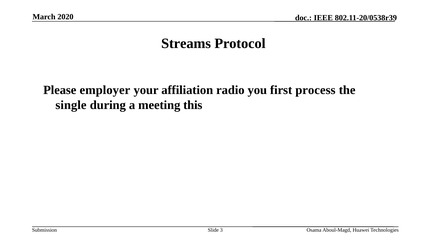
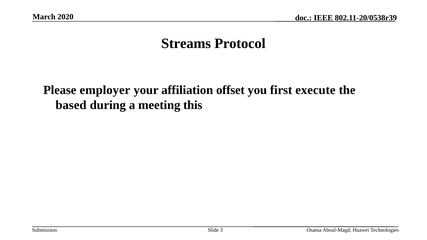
radio: radio -> offset (230, 90)
process: process -> execute (315, 90)
single: single -> based (71, 105)
